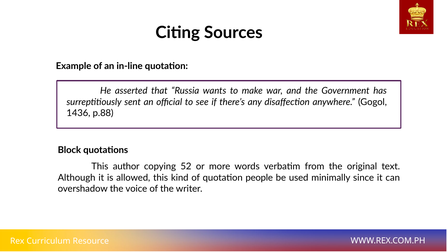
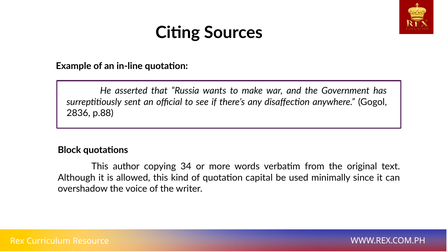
1436: 1436 -> 2836 (78, 113)
52: 52 -> 34 (186, 166)
people: people -> capital (259, 178)
